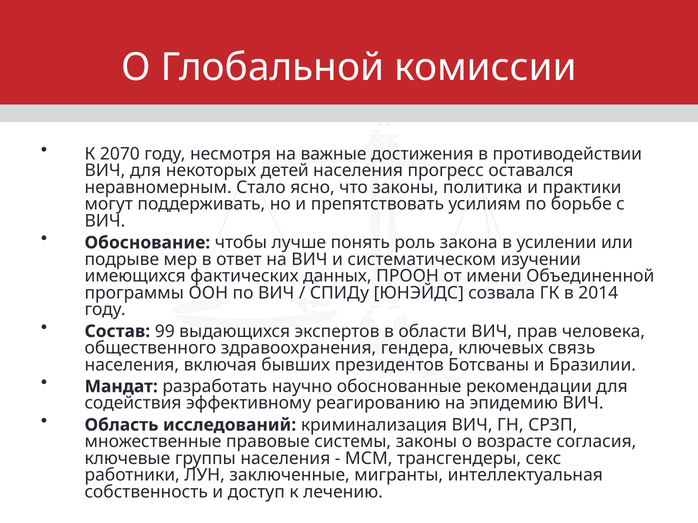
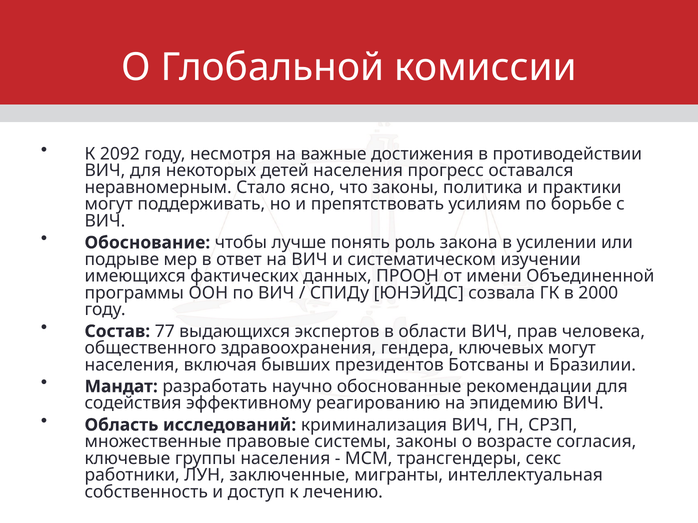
2070: 2070 -> 2092 (120, 154)
2014: 2014 -> 2000 (598, 293)
99: 99 -> 77 (165, 332)
ключевых связь: связь -> могут (572, 348)
